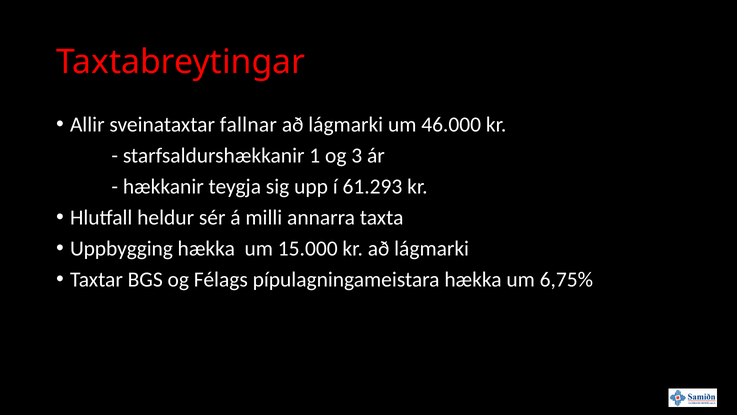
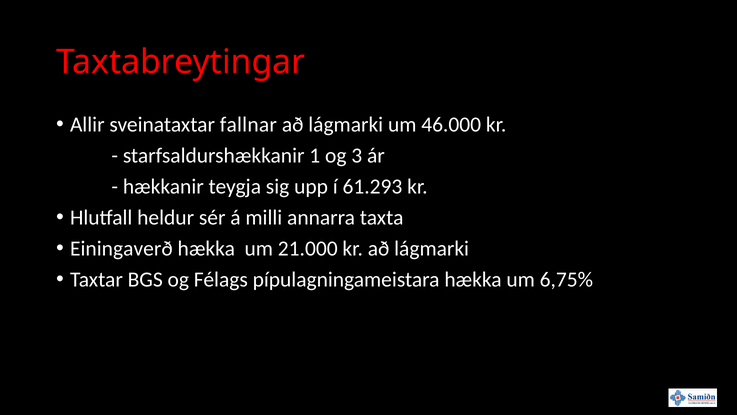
Uppbygging: Uppbygging -> Einingaverð (121, 248)
15.000: 15.000 -> 21.000 (308, 248)
